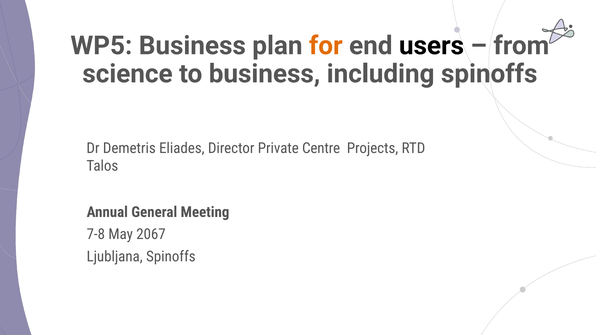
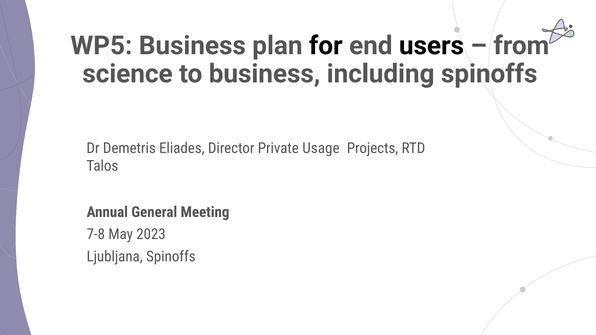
for colour: orange -> black (326, 46)
Centre: Centre -> Usage (321, 148)
2067: 2067 -> 2023 (151, 235)
